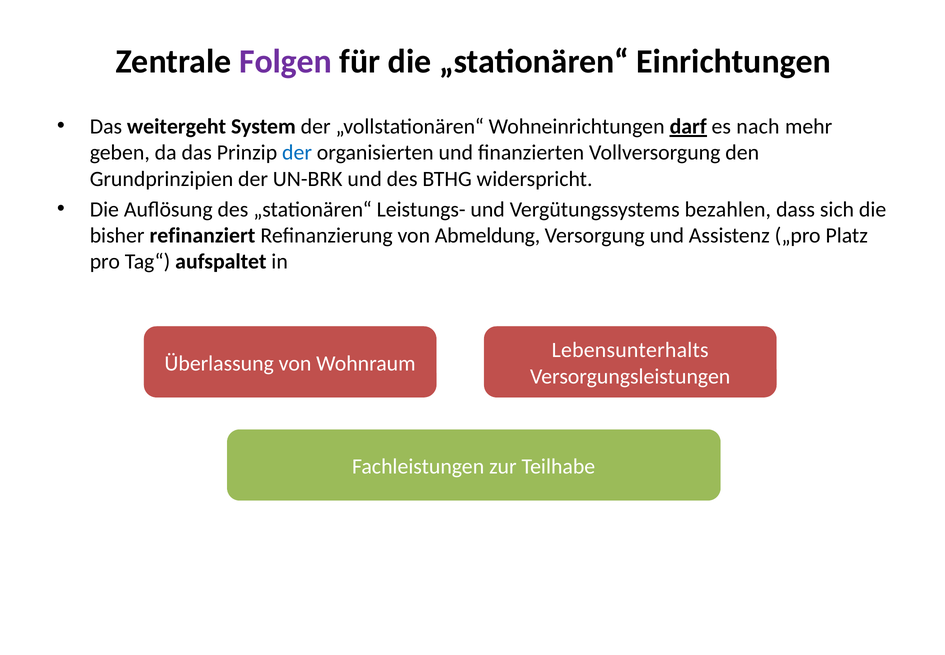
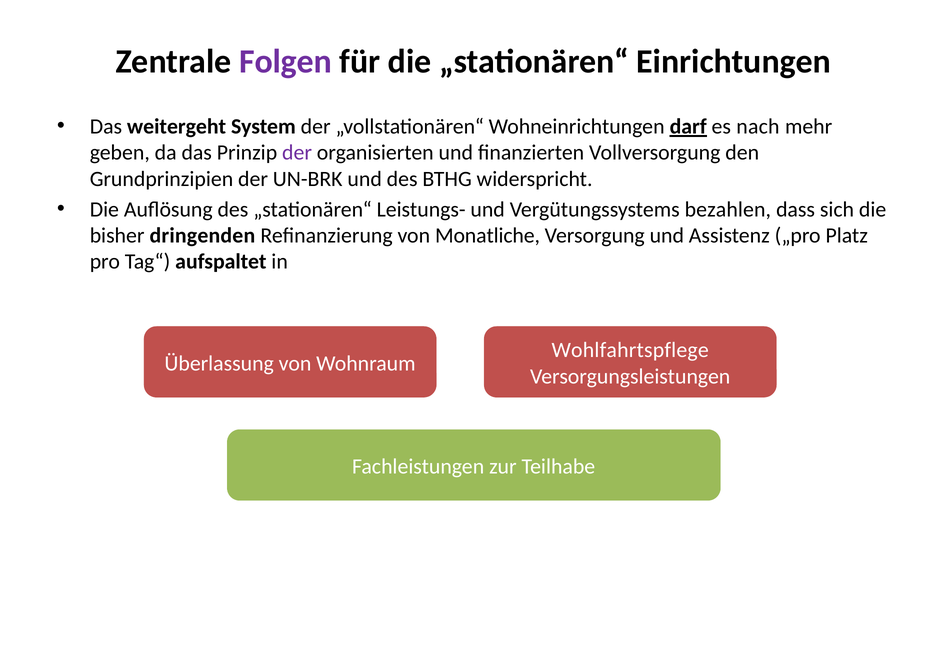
der colour: blue -> purple (297, 152)
refinanziert: refinanziert -> dringenden (202, 235)
Abmeldung: Abmeldung -> Monatliche (487, 235)
Lebensunterhalts: Lebensunterhalts -> Wohlfahrtspflege (630, 350)
